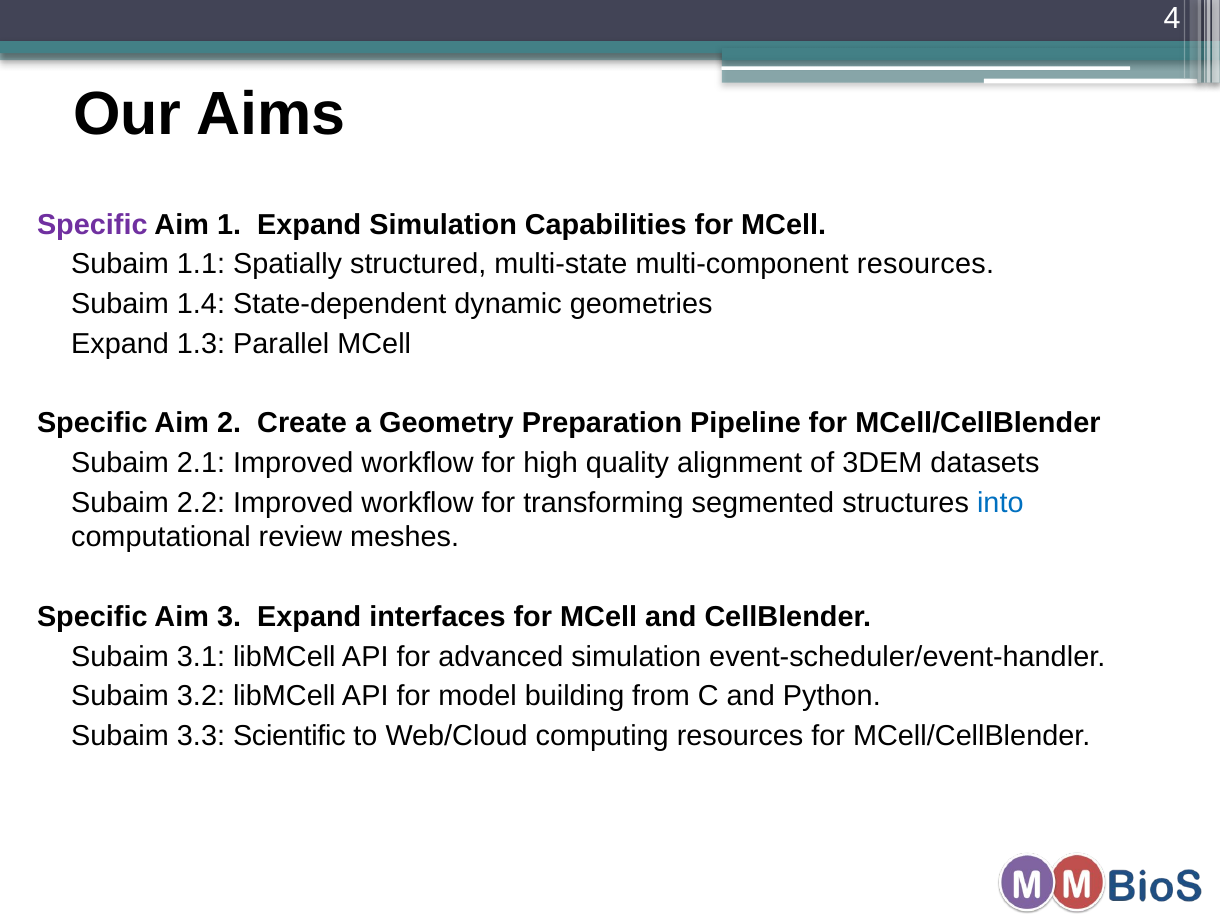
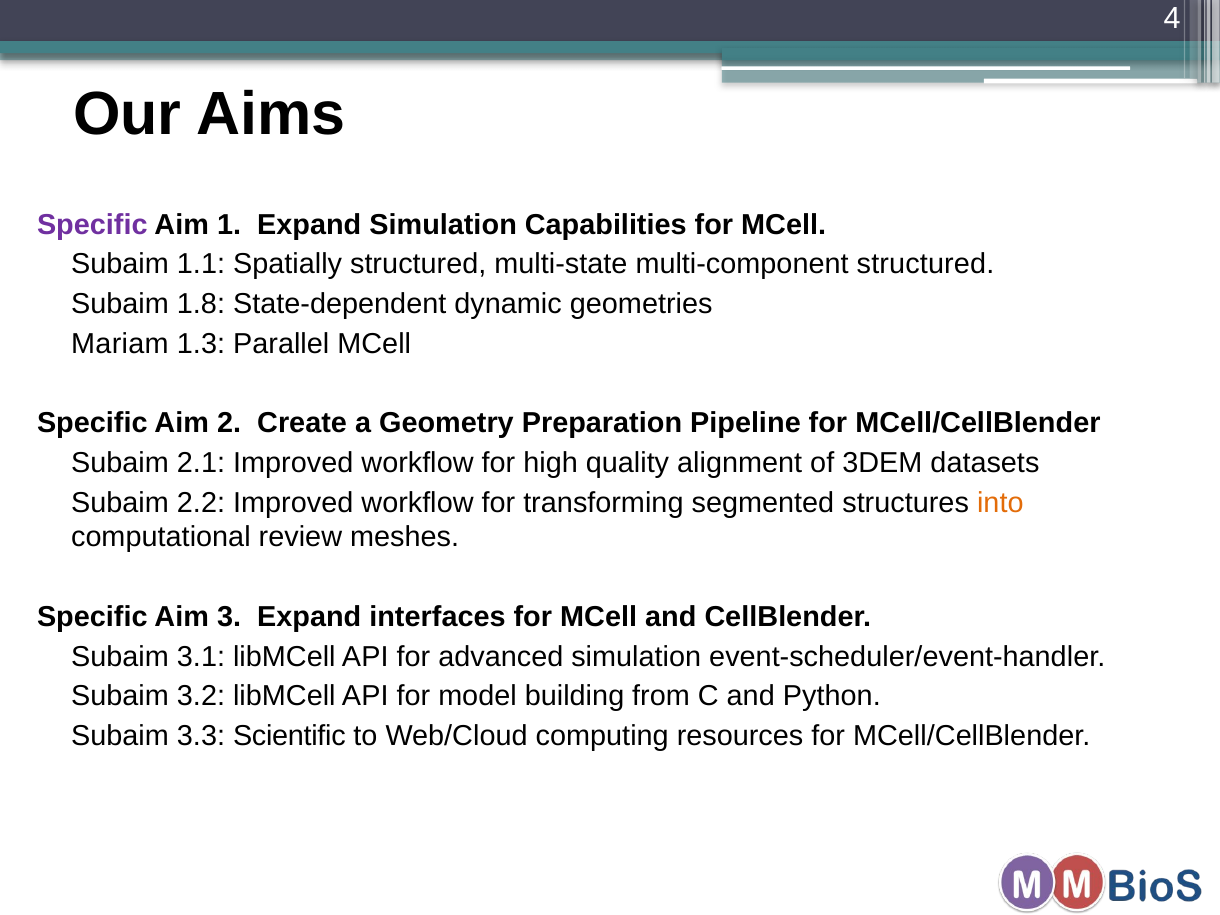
multi-component resources: resources -> structured (926, 264)
1.4: 1.4 -> 1.8 (201, 304)
Expand: Expand -> Mariam (120, 344)
into colour: blue -> orange (1000, 503)
